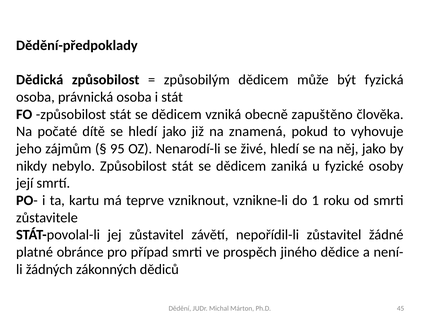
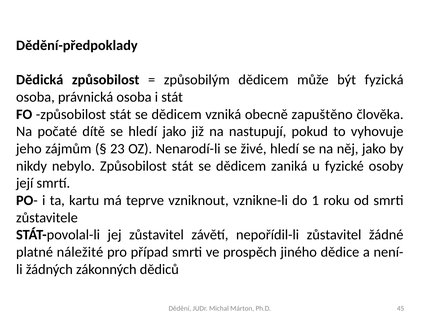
znamená: znamená -> nastupují (258, 131)
95: 95 -> 23 (117, 149)
obránce: obránce -> náležité (80, 252)
